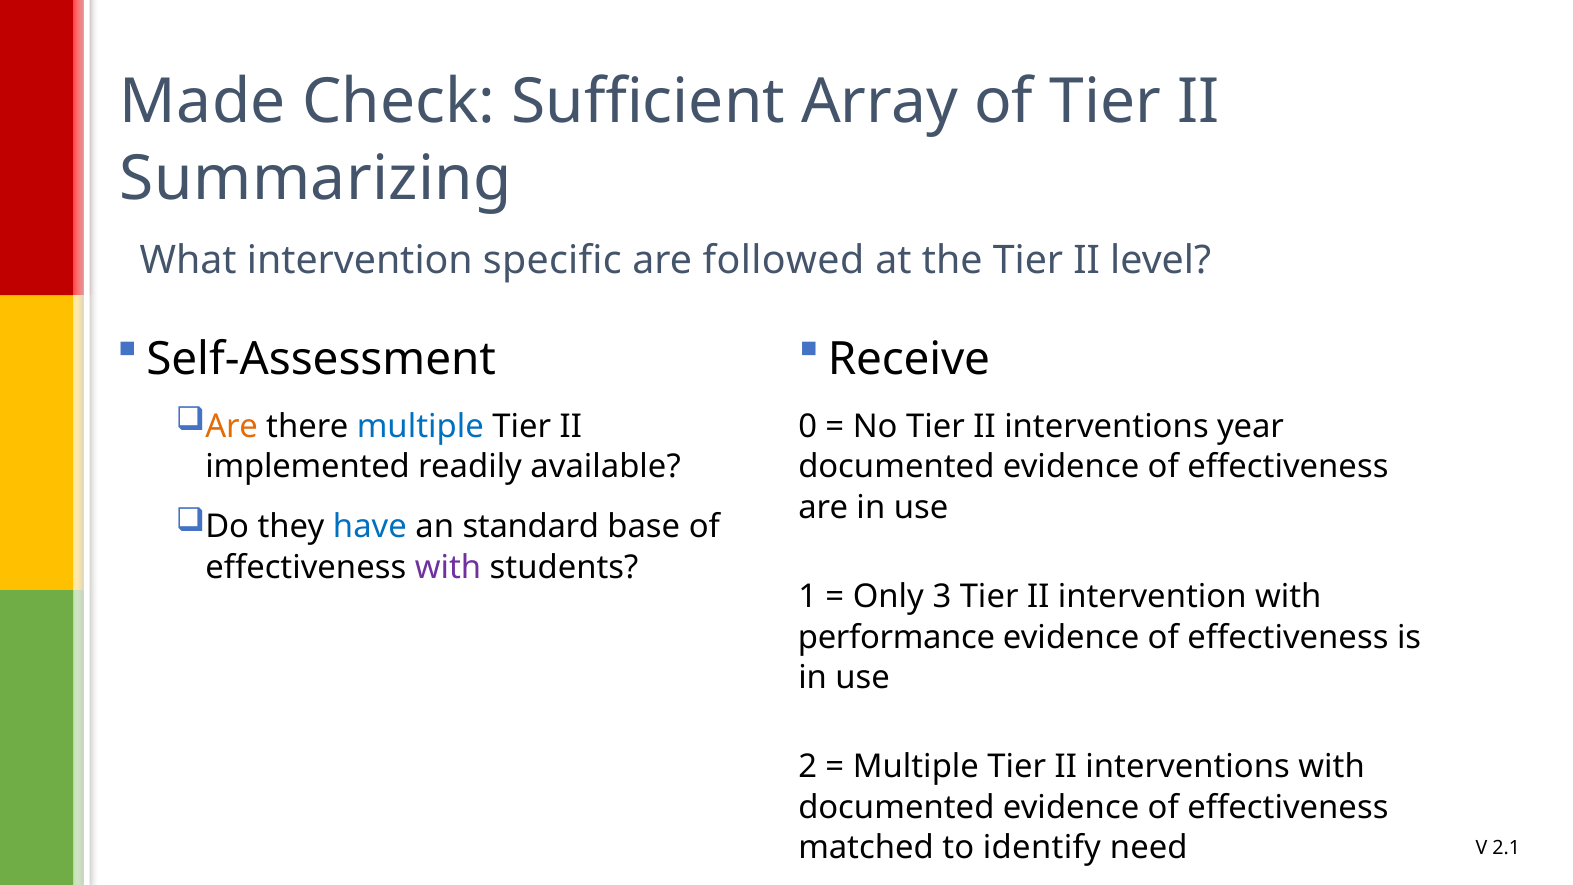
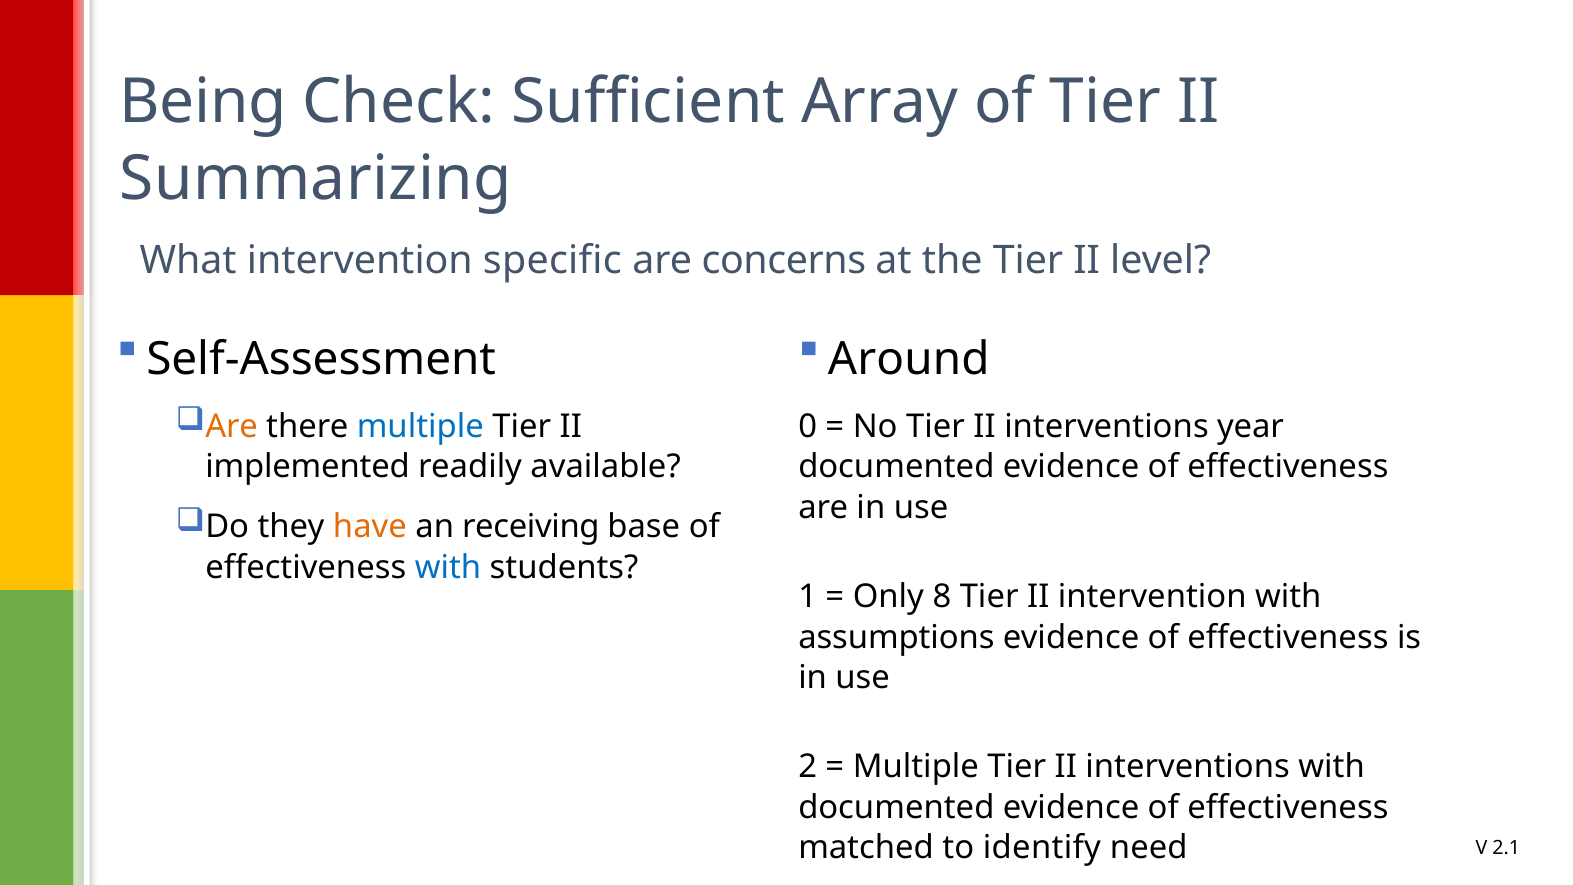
Made: Made -> Being (203, 102)
followed: followed -> concerns (784, 260)
Receive: Receive -> Around (909, 359)
have colour: blue -> orange (370, 527)
standard: standard -> receiving (531, 527)
with colour: purple -> blue (448, 567)
3: 3 -> 8 (942, 597)
performance: performance -> assumptions (896, 637)
